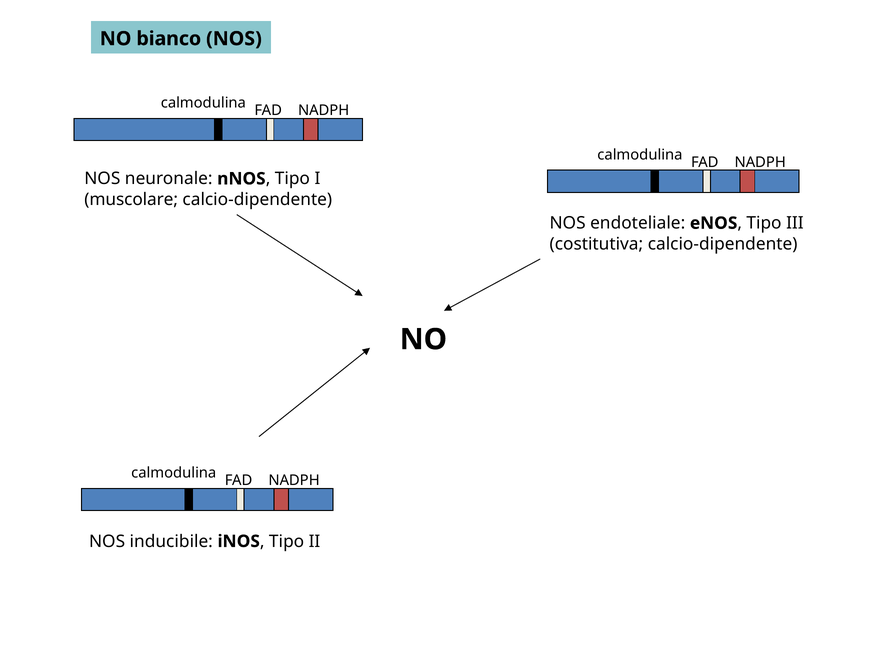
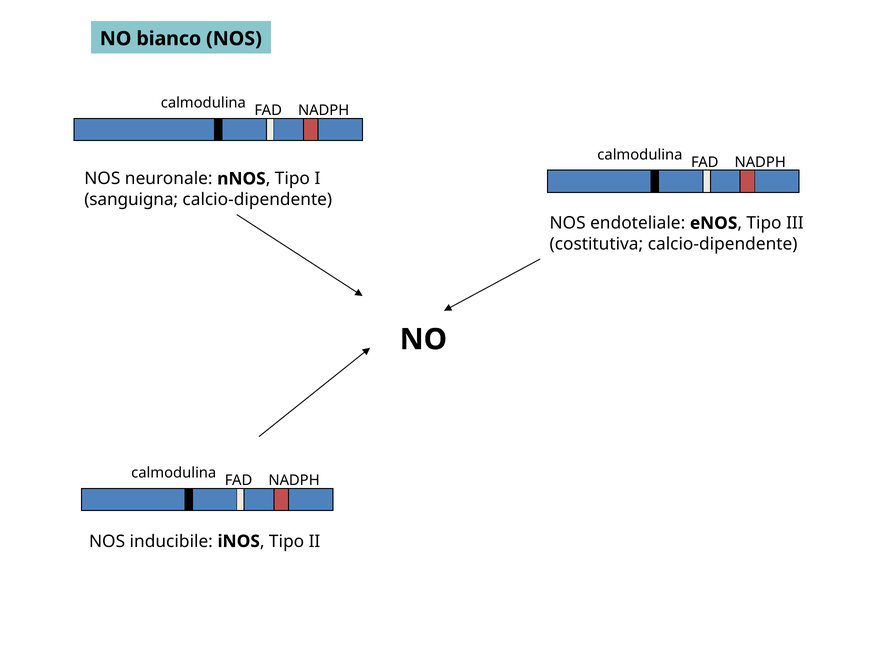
muscolare: muscolare -> sanguigna (131, 199)
